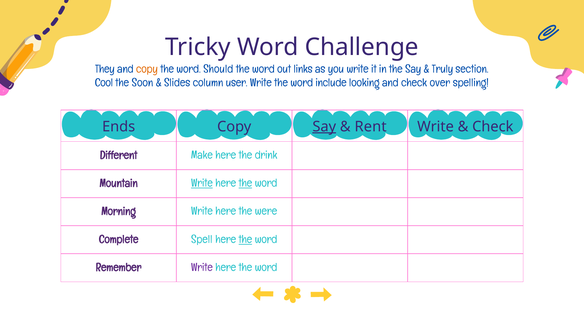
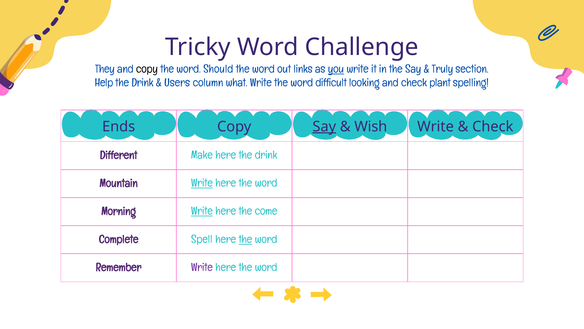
copy colour: orange -> black (147, 69)
you underline: none -> present (336, 69)
Cool: Cool -> Help (104, 83)
Soon: Soon -> Drink (143, 83)
Slides: Slides -> Users (177, 83)
user: user -> what (237, 83)
include: include -> difficult (331, 83)
over: over -> plant (440, 83)
Rent: Rent -> Wish (371, 126)
the underline: present -> none (245, 183)
Write underline: none -> present (202, 211)
were: were -> come (266, 211)
